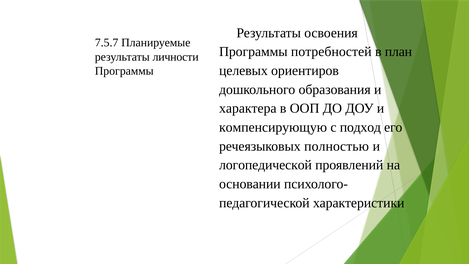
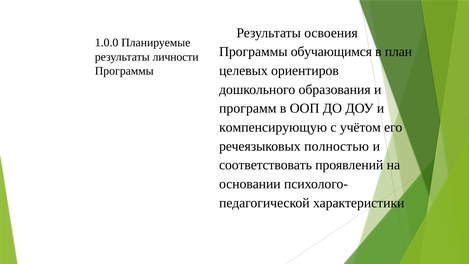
7.5.7: 7.5.7 -> 1.0.0 (107, 43)
потребностей: потребностей -> обучающимся (331, 52)
характера: характера -> программ (248, 108)
подход: подход -> учётом (360, 127)
логопедической: логопедической -> соответствовать (266, 165)
